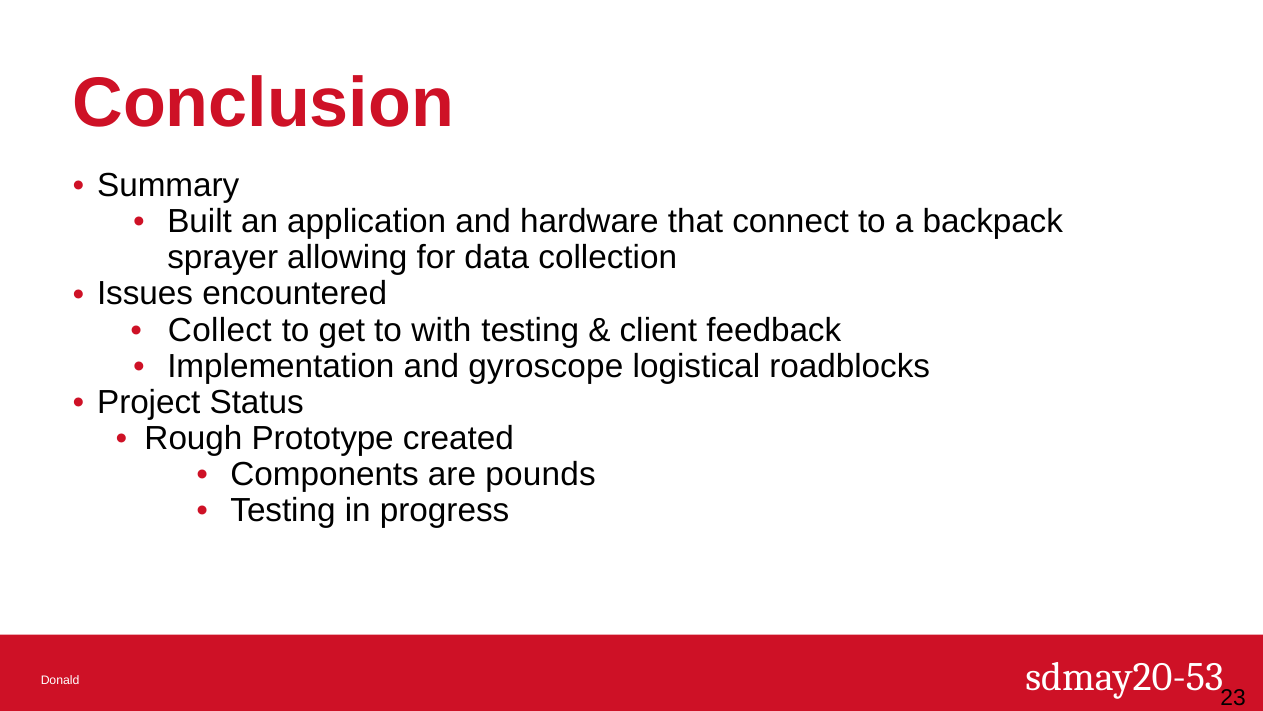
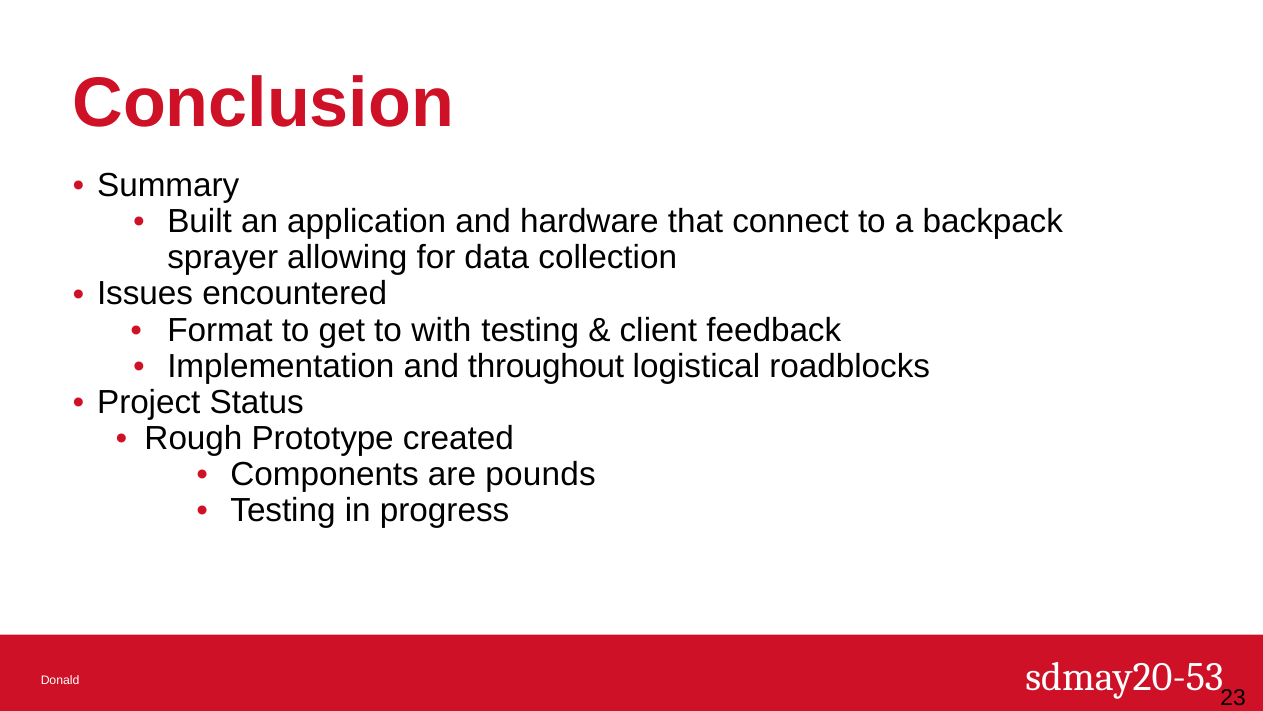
Collect: Collect -> Format (220, 330)
gyroscope: gyroscope -> throughout (546, 366)
